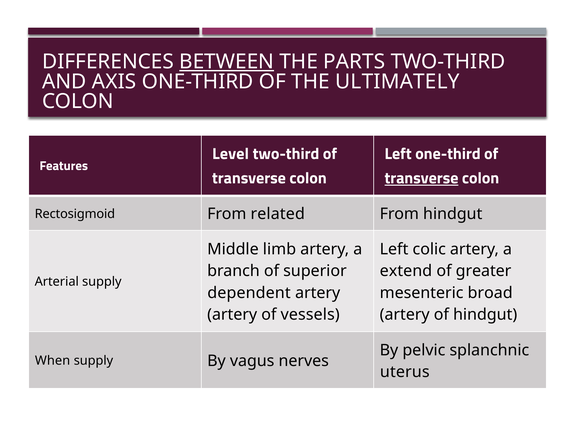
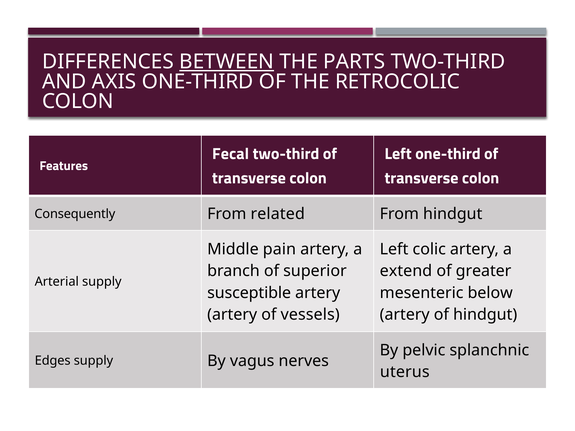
ULTIMATELY: ULTIMATELY -> RETROCOLIC (398, 82)
Level: Level -> Fecal (231, 154)
transverse underline: present -> none (421, 178)
Rectosigmoid: Rectosigmoid -> Consequently (75, 214)
limb: limb -> pain (279, 249)
dependent: dependent -> susceptible (249, 293)
broad: broad -> below (490, 293)
When: When -> Edges (53, 361)
